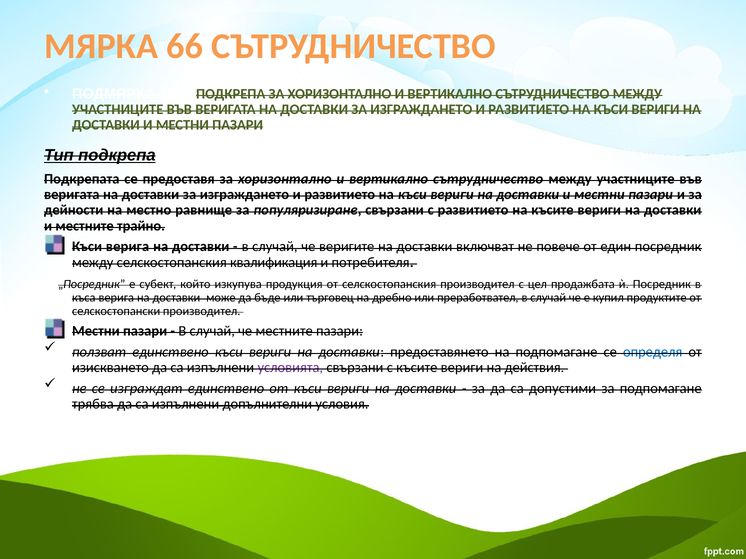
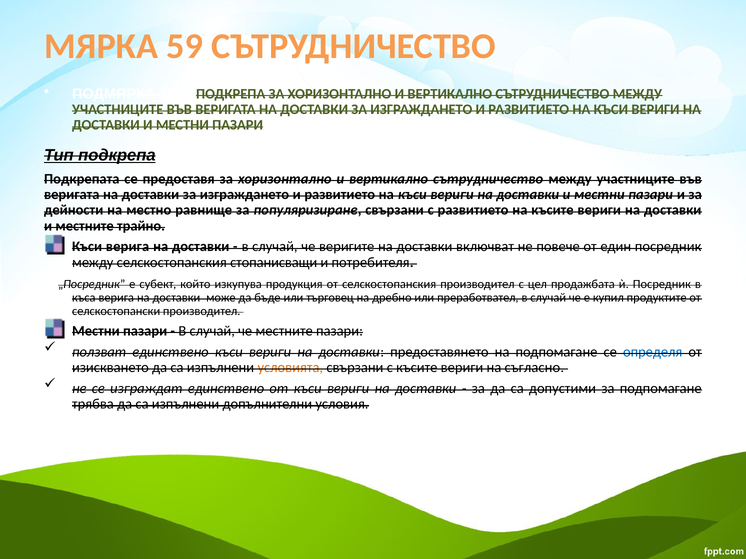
66: 66 -> 59 (185, 46)
квалификация: квалификация -> стопанисващи (274, 263)
условията colour: purple -> orange (290, 368)
действия: действия -> съгласно (534, 368)
